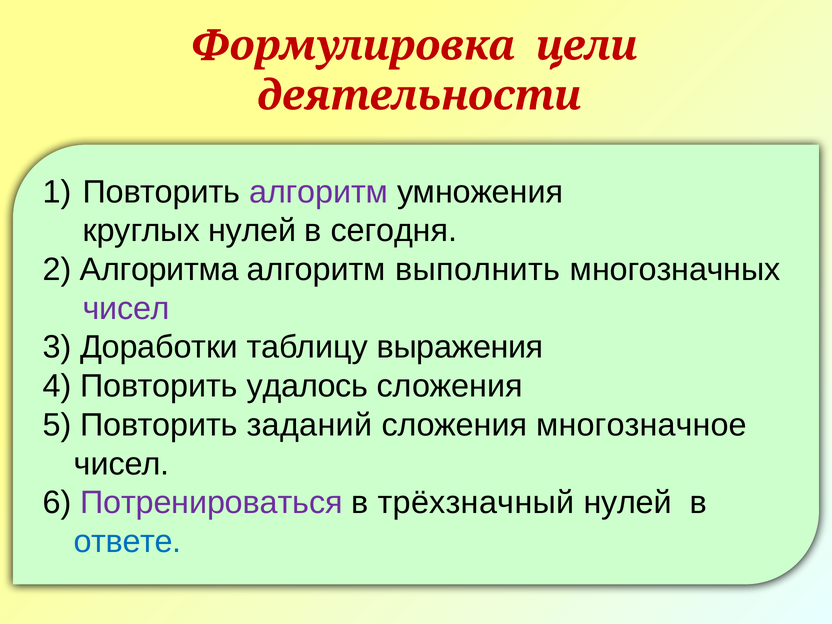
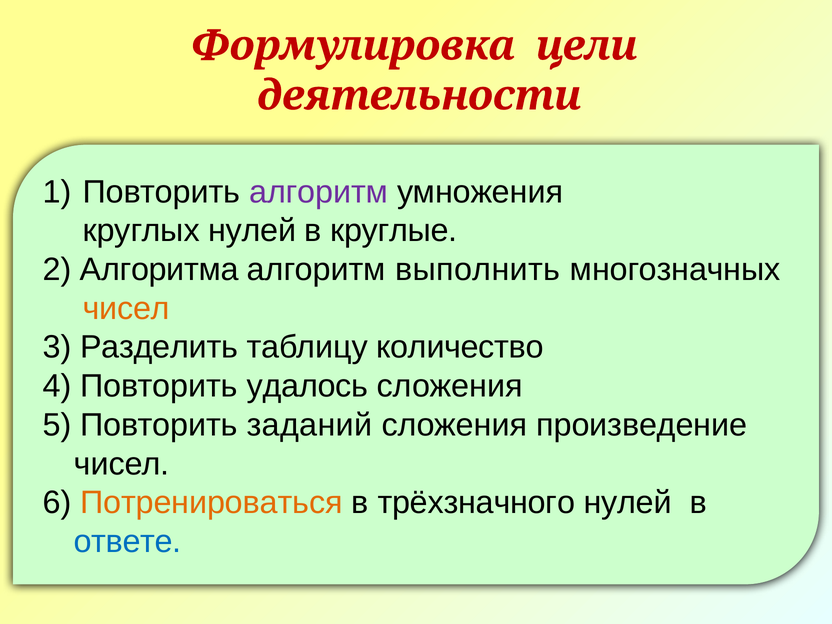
сегодня: сегодня -> круглые (394, 231)
чисел colour: purple -> orange (126, 308)
Доработки: Доработки -> Разделить (159, 347)
выражения: выражения -> количество (460, 347)
многозначное: многозначное -> произведение (642, 425)
Потренироваться colour: purple -> orange (211, 503)
трёхзначный: трёхзначный -> трёхзначного (476, 503)
